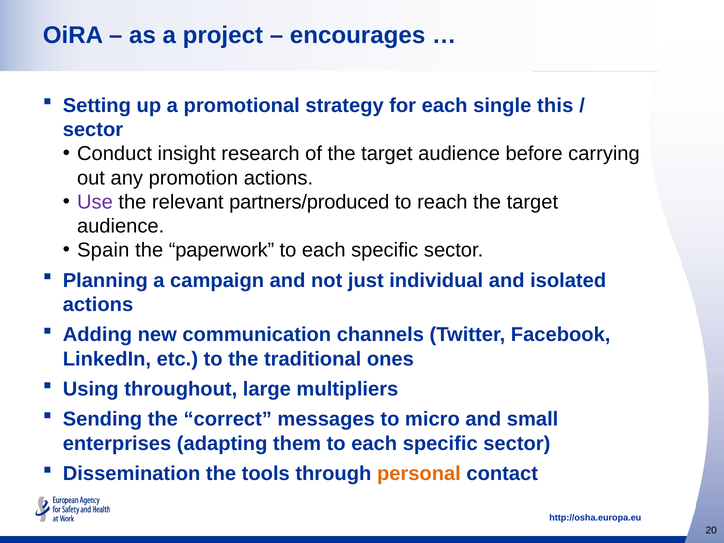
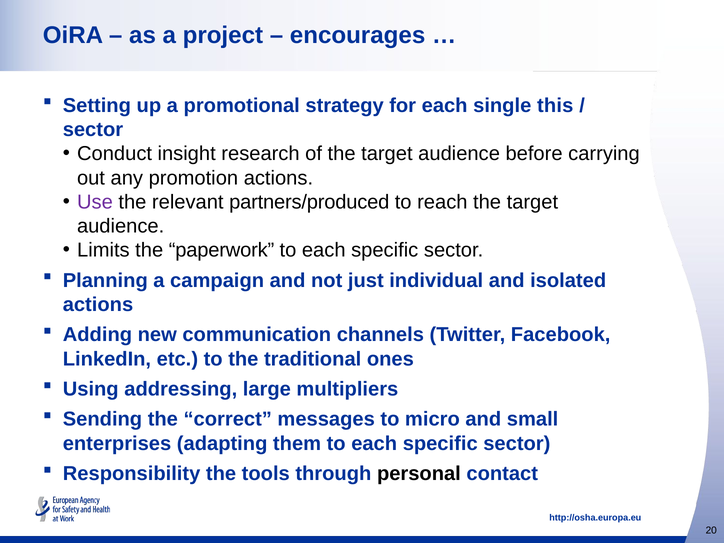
Spain: Spain -> Limits (103, 250)
throughout: throughout -> addressing (181, 389)
Dissemination: Dissemination -> Responsibility (132, 474)
personal colour: orange -> black (419, 474)
